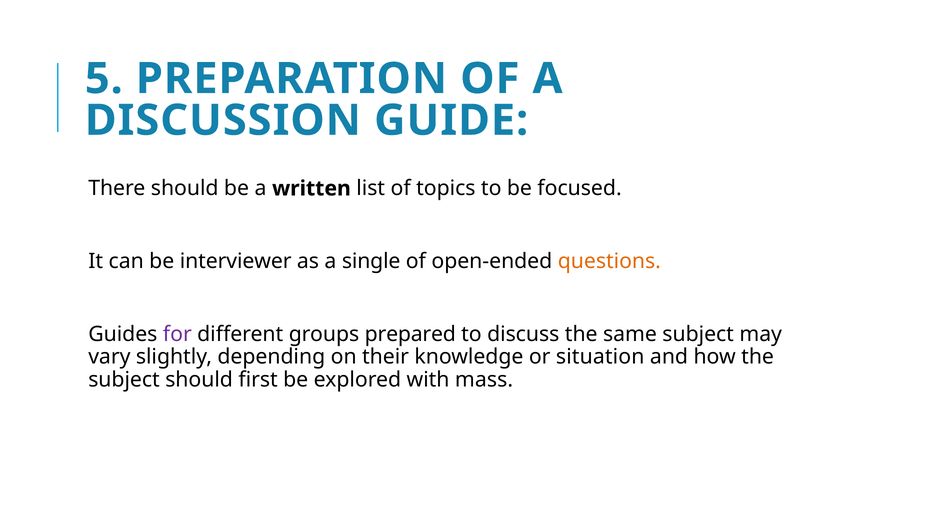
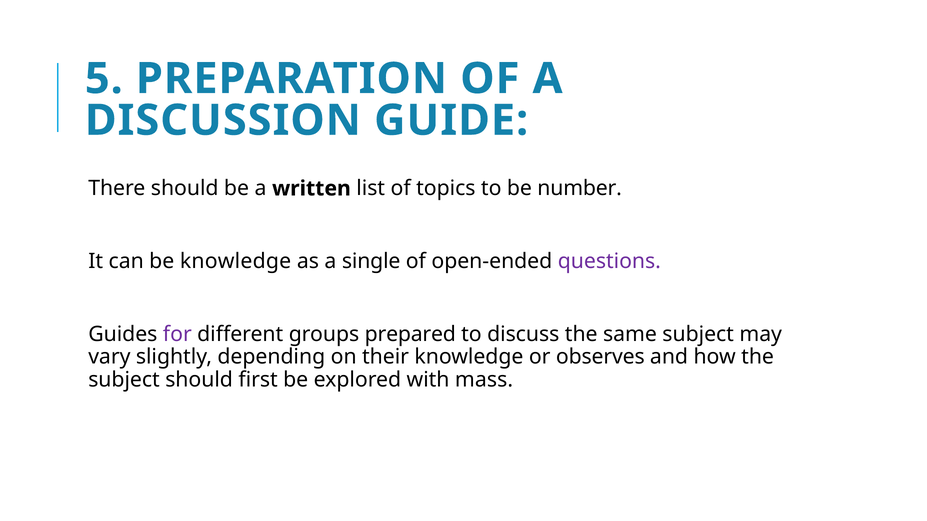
focused: focused -> number (580, 189)
be interviewer: interviewer -> knowledge (236, 261)
questions colour: orange -> purple (609, 261)
situation: situation -> observes (600, 357)
